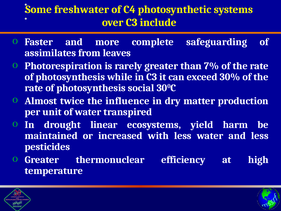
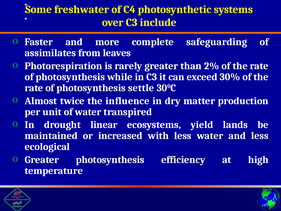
7%: 7% -> 2% (212, 66)
social: social -> settle (141, 88)
harm: harm -> lands (235, 125)
pesticides: pesticides -> ecological (47, 147)
Greater thermonuclear: thermonuclear -> photosynthesis (110, 160)
